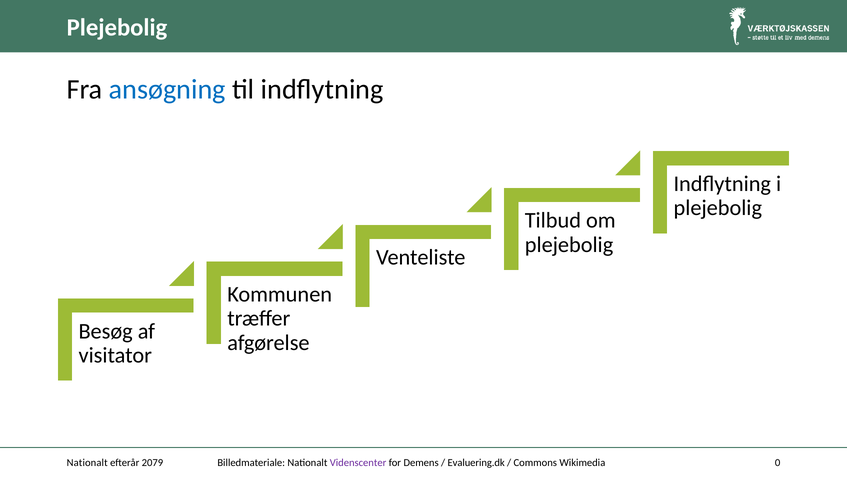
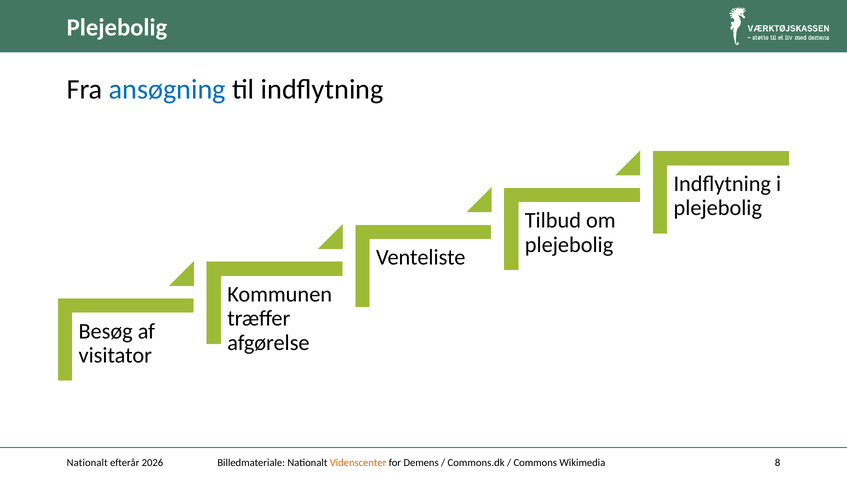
2079: 2079 -> 2026 (152, 462)
Videnscenter colour: purple -> orange (358, 462)
Evaluering.dk: Evaluering.dk -> Commons.dk (476, 462)
0: 0 -> 8 (778, 462)
